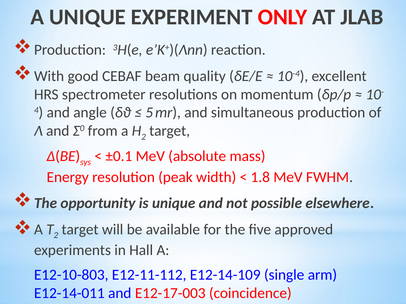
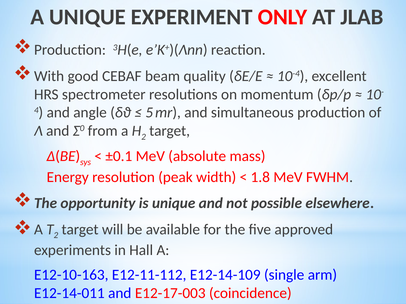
E12-10-803: E12-10-803 -> E12-10-163 (71, 275)
